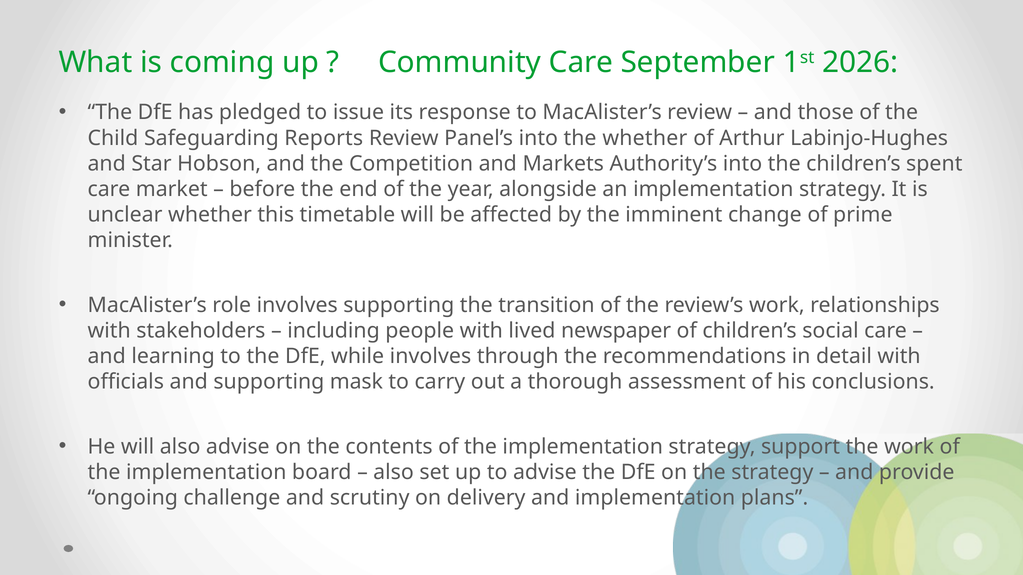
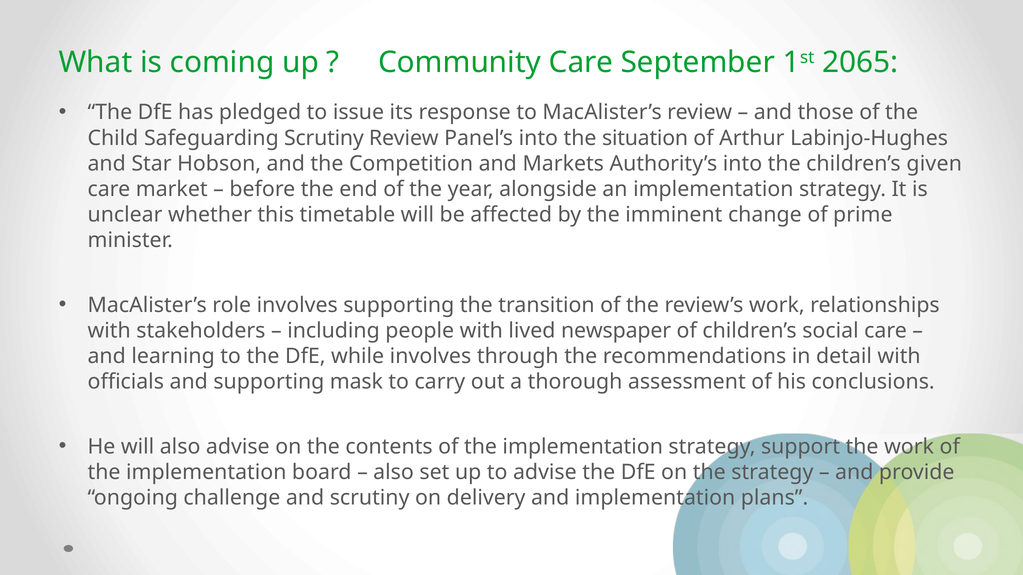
2026: 2026 -> 2065 (860, 63)
Safeguarding Reports: Reports -> Scrutiny (324, 138)
the whether: whether -> situation (645, 138)
spent: spent -> given (934, 164)
